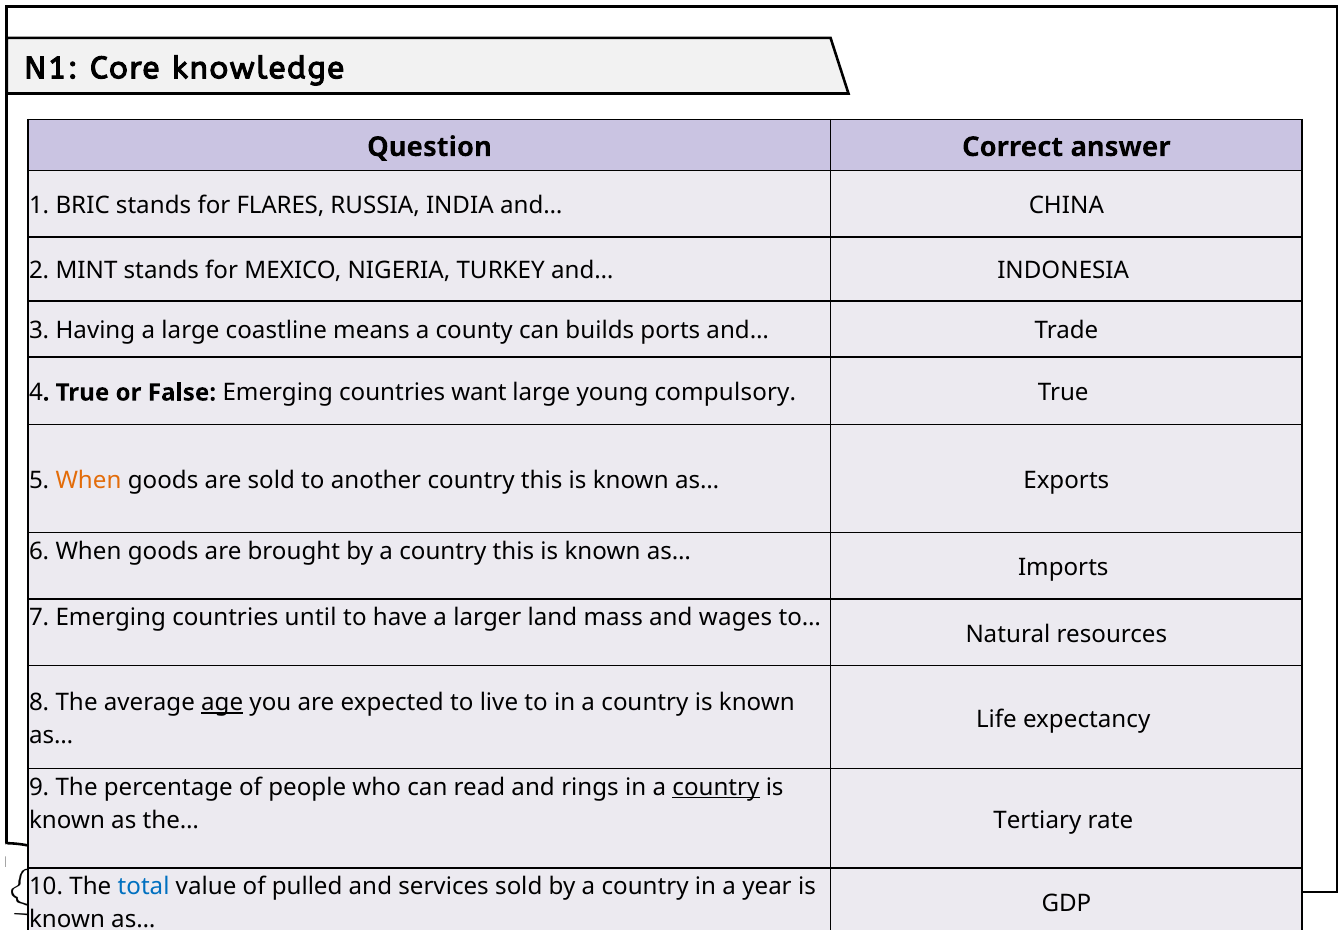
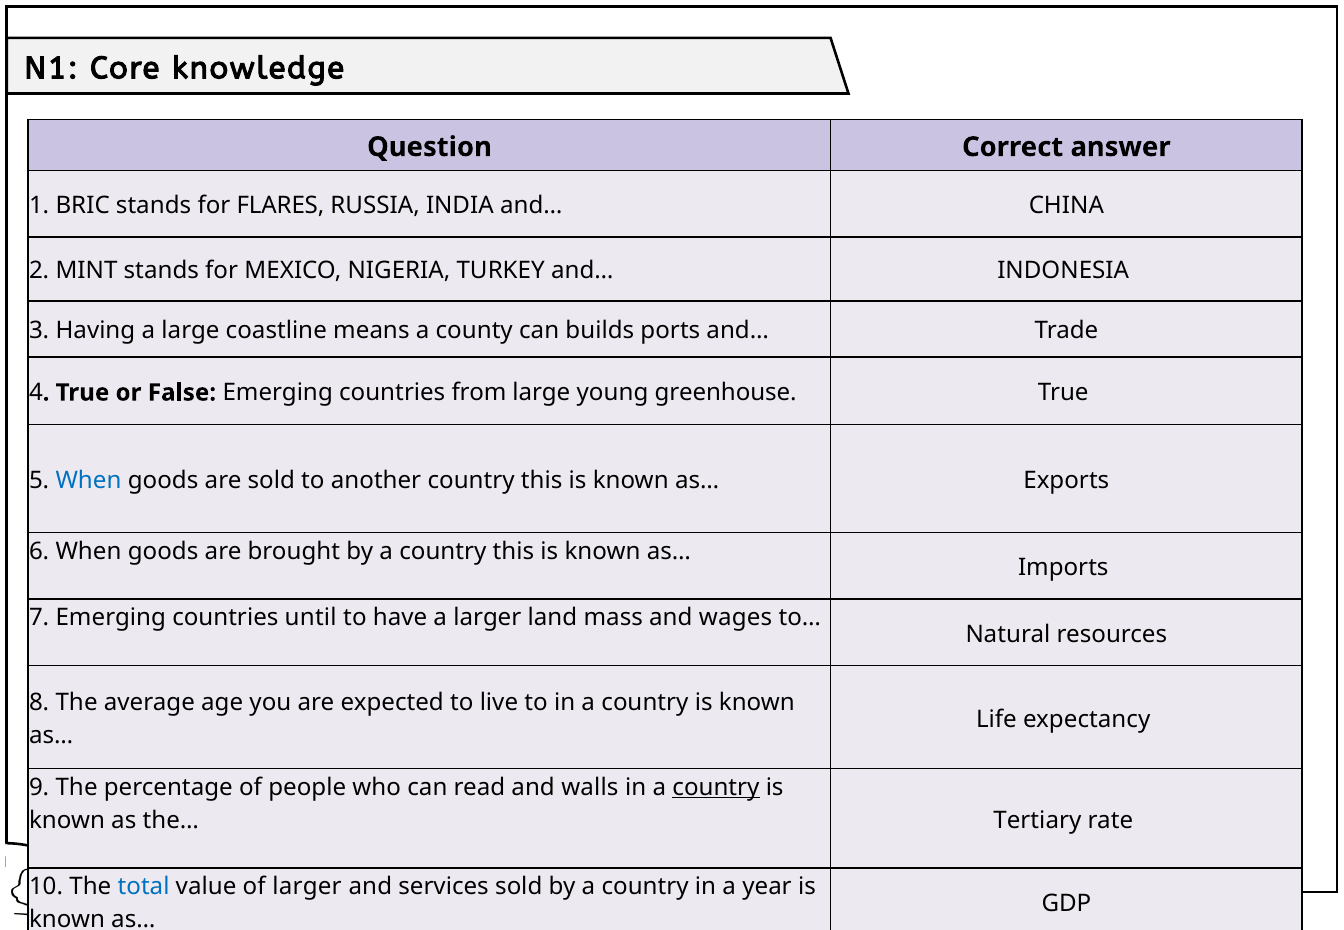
want: want -> from (479, 393)
compulsory: compulsory -> greenhouse (726, 393)
When colour: orange -> blue (88, 481)
age underline: present -> none (222, 703)
rings: rings -> walls (590, 788)
of pulled: pulled -> larger (307, 887)
